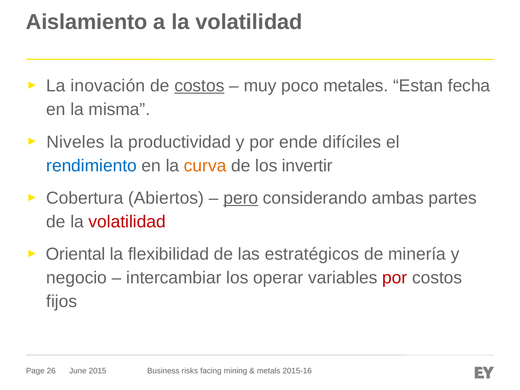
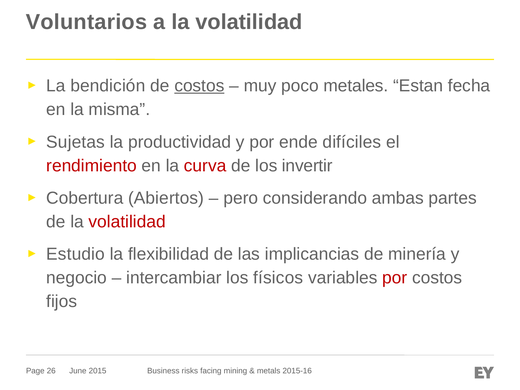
Aislamiento: Aislamiento -> Voluntarios (86, 22)
inovación: inovación -> bendición (108, 86)
Niveles: Niveles -> Sujetas (76, 142)
rendimiento colour: blue -> red (92, 166)
curva colour: orange -> red (205, 166)
pero underline: present -> none (241, 198)
Oriental: Oriental -> Estudio (76, 254)
estratégicos: estratégicos -> implicancias (312, 254)
operar: operar -> físicos (278, 278)
